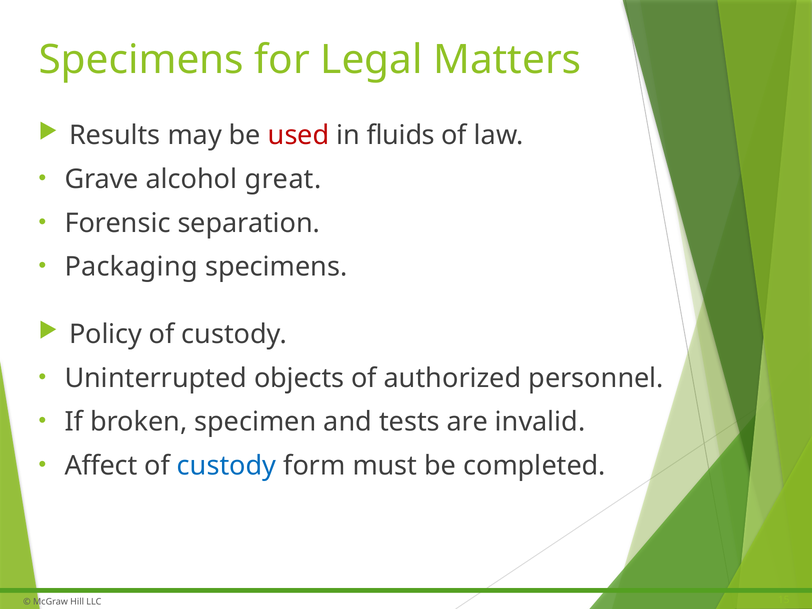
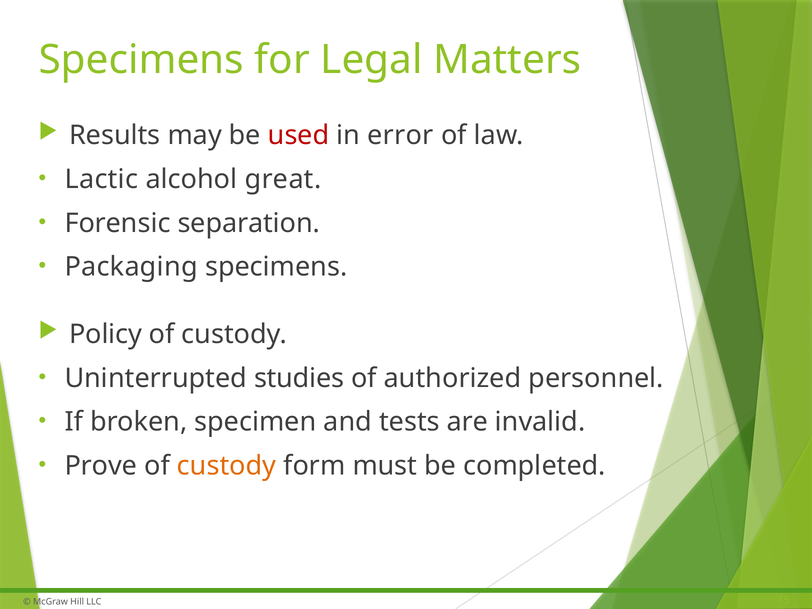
fluids: fluids -> error (400, 136)
Grave: Grave -> Lactic (101, 179)
objects: objects -> studies (299, 378)
Affect: Affect -> Prove (101, 466)
custody colour: blue -> orange (227, 466)
